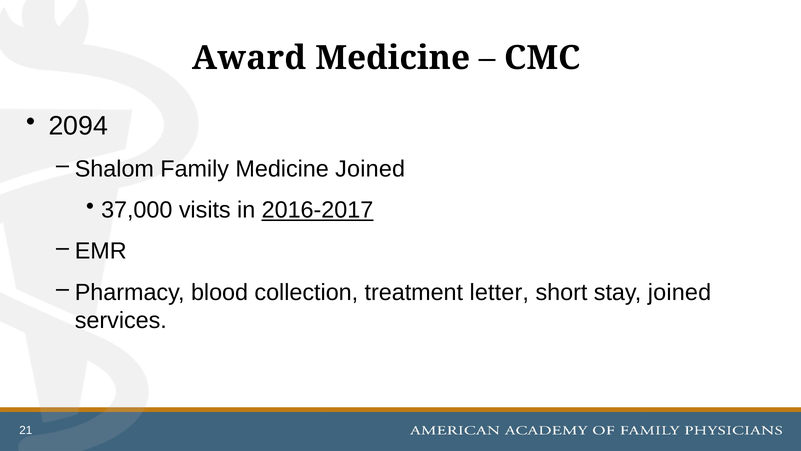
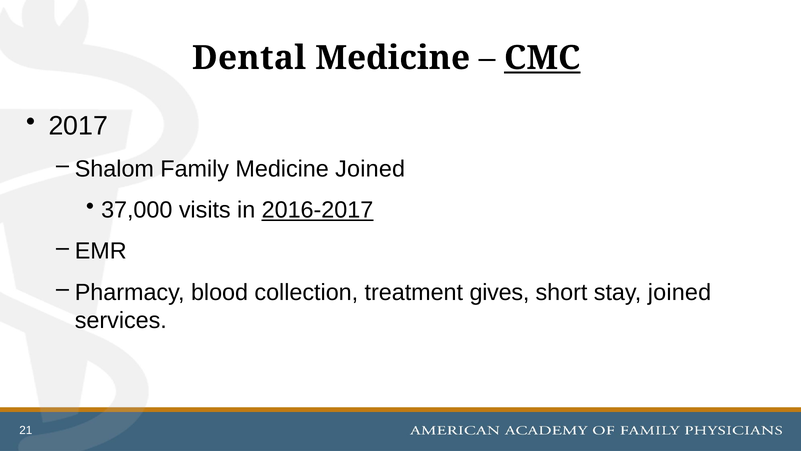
Award: Award -> Dental (249, 58)
CMC underline: none -> present (542, 58)
2094: 2094 -> 2017 (78, 126)
letter: letter -> gives (499, 292)
